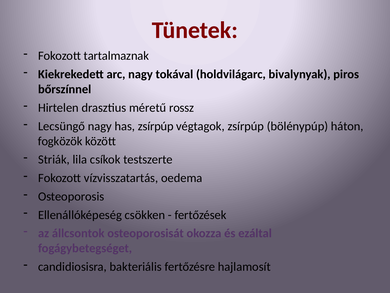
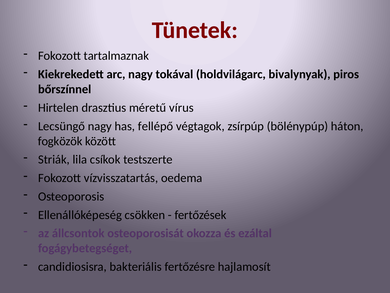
rossz: rossz -> vírus (181, 108)
has zsírpúp: zsírpúp -> fellépő (156, 126)
